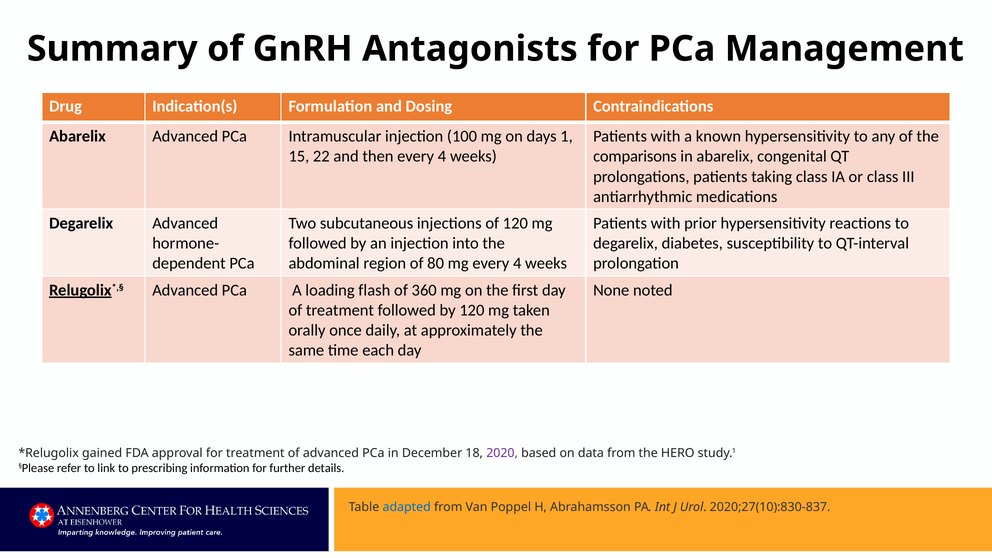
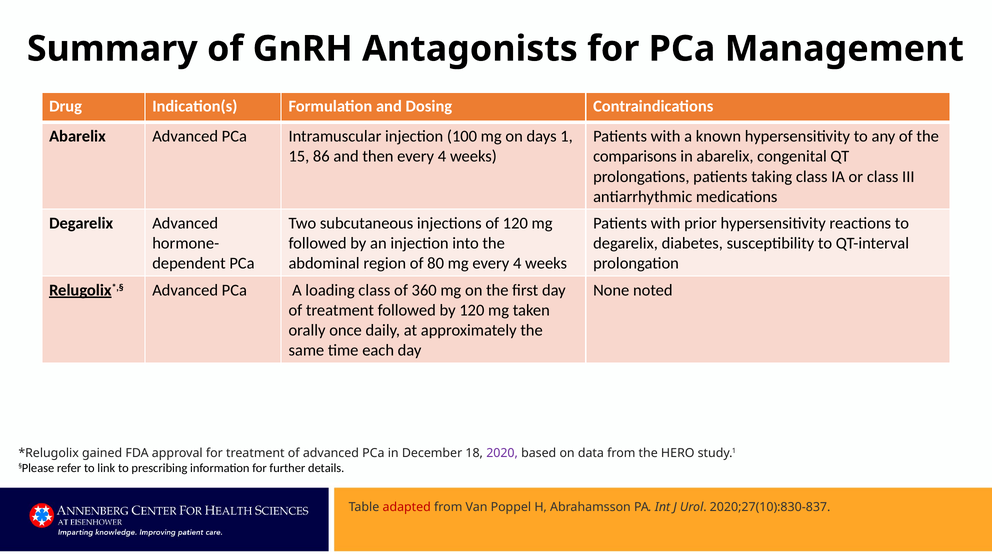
22: 22 -> 86 (321, 156)
loading flash: flash -> class (374, 290)
adapted colour: blue -> red (407, 507)
